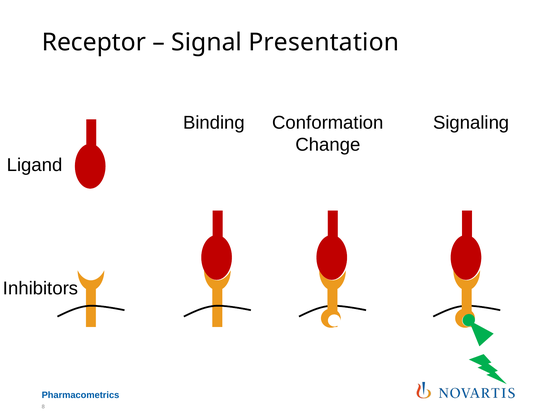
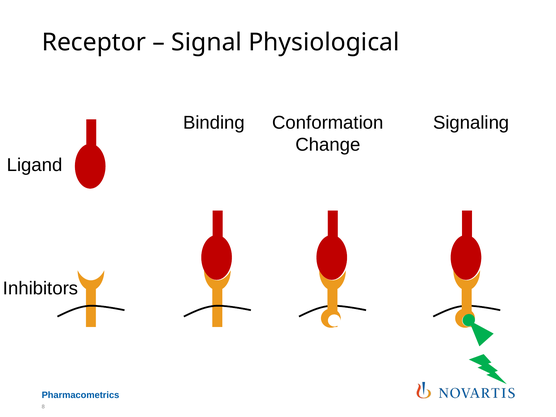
Presentation: Presentation -> Physiological (324, 42)
